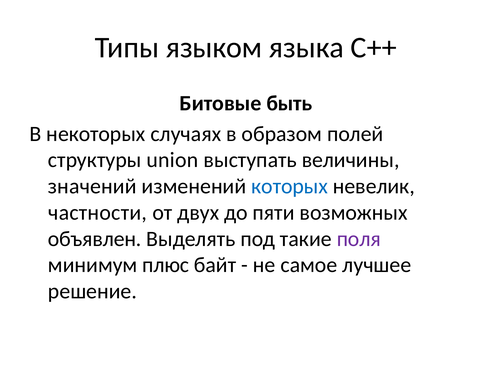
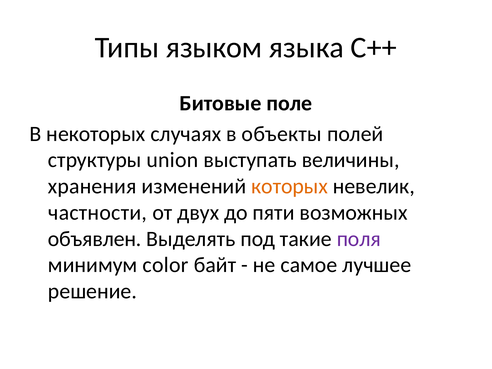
быть: быть -> поле (289, 103)
образом: образом -> объекты (282, 134)
значений: значений -> хранения (92, 186)
которых colour: blue -> orange (290, 186)
плюс: плюс -> color (166, 265)
